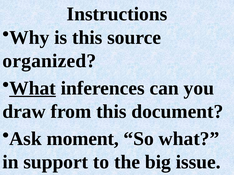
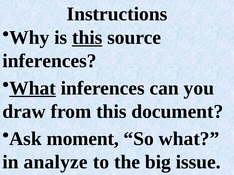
this underline: none -> present (87, 38)
organized: organized -> inferences (49, 61)
support: support -> analyze (56, 162)
